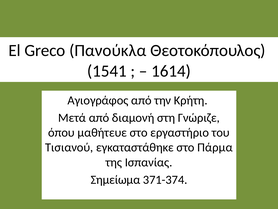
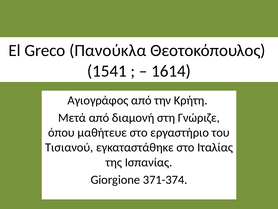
Πάρμα: Πάρμα -> Ιταλίας (215, 147)
Σημείωμα: Σημείωμα -> Giorgione (115, 179)
